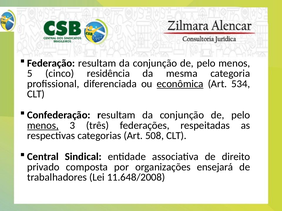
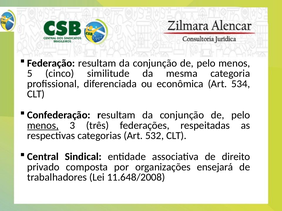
residência: residência -> similitude (108, 74)
econômica underline: present -> none (180, 84)
508: 508 -> 532 (155, 136)
